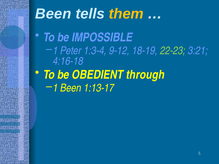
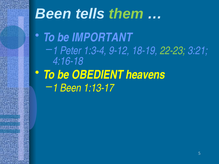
them colour: yellow -> light green (126, 14)
IMPOSSIBLE: IMPOSSIBLE -> IMPORTANT (102, 37)
through: through -> heavens (145, 75)
